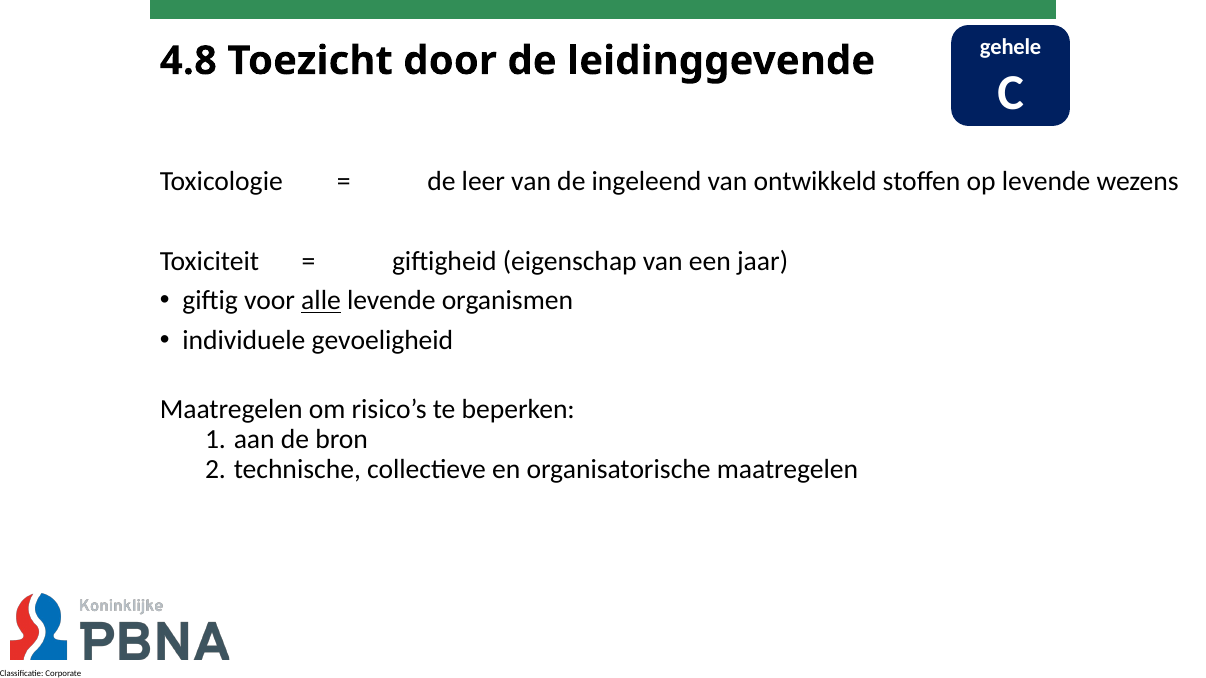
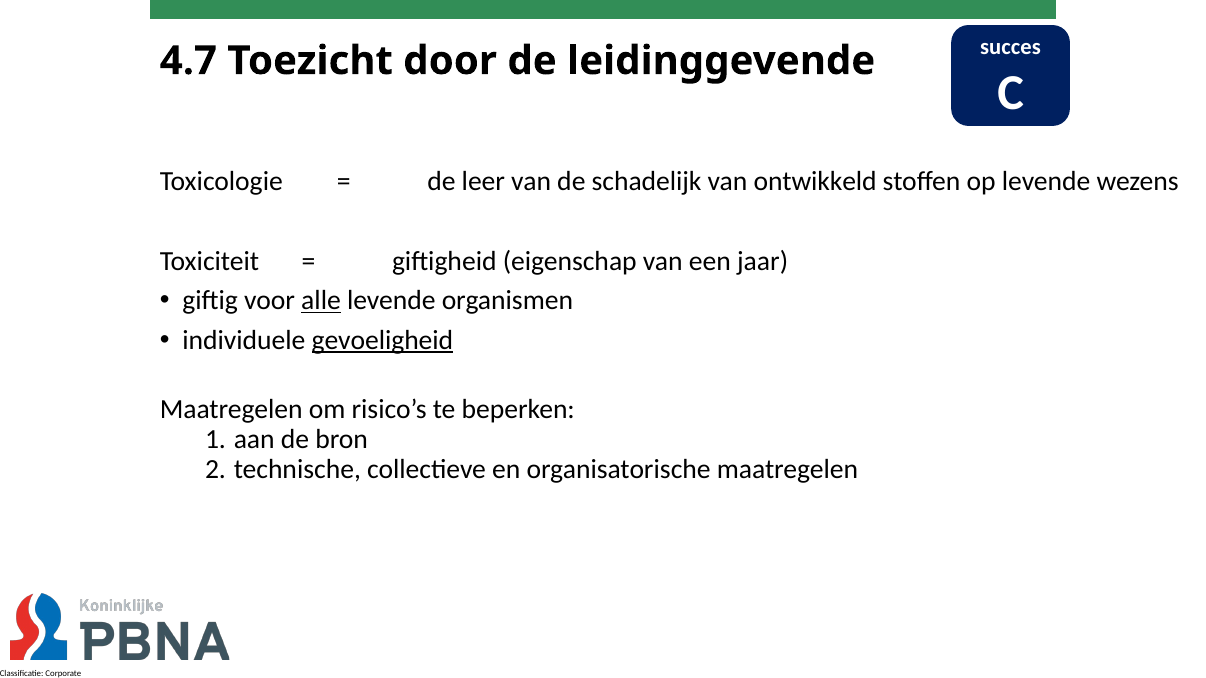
gehele: gehele -> succes (1010, 47)
4.8: 4.8 -> 4.7 (188, 61)
ingeleend: ingeleend -> schadelijk (647, 182)
gevoeligheid underline: none -> present (382, 341)
